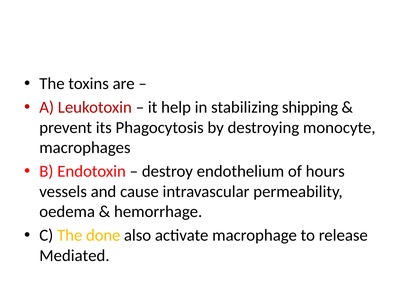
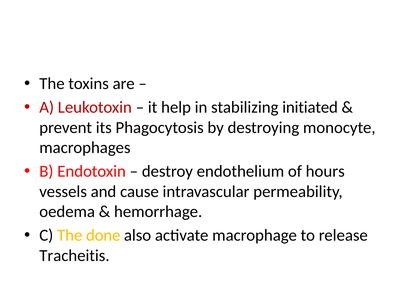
shipping: shipping -> initiated (310, 108)
Mediated: Mediated -> Tracheitis (74, 256)
